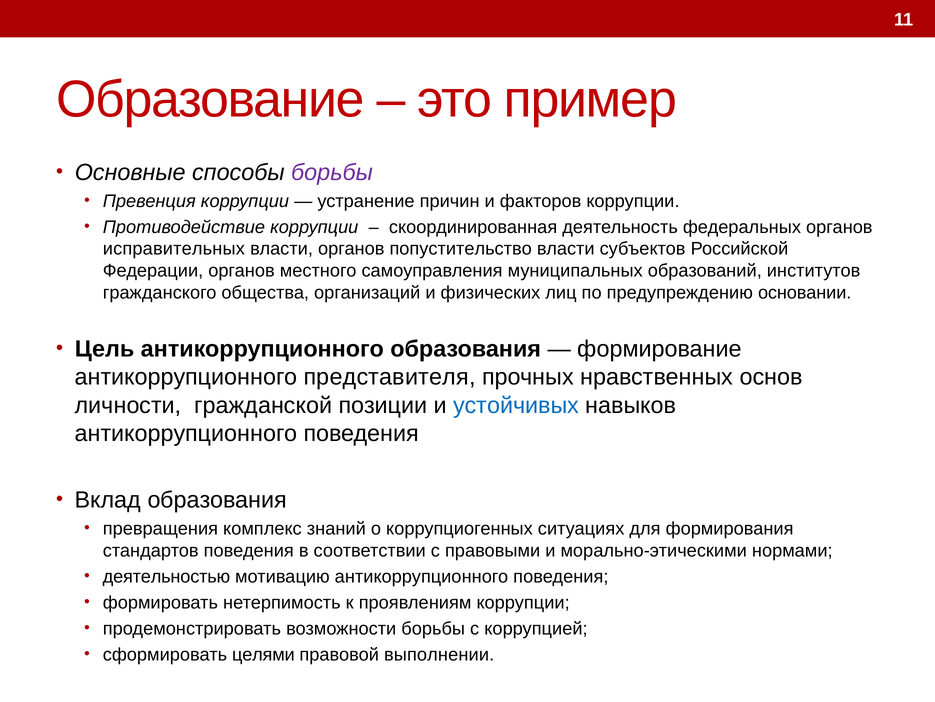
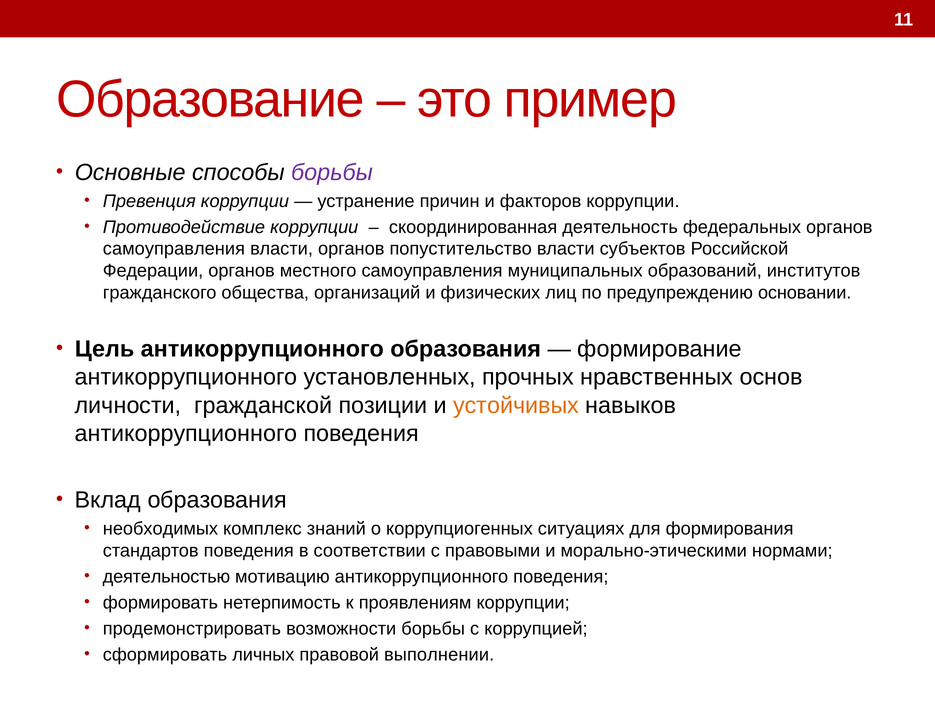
исправительных: исправительных -> самоуправления (174, 249)
представителя: представителя -> установленных (390, 377)
устойчивых colour: blue -> orange (516, 405)
превращения: превращения -> необходимых (160, 528)
целями: целями -> личных (263, 654)
